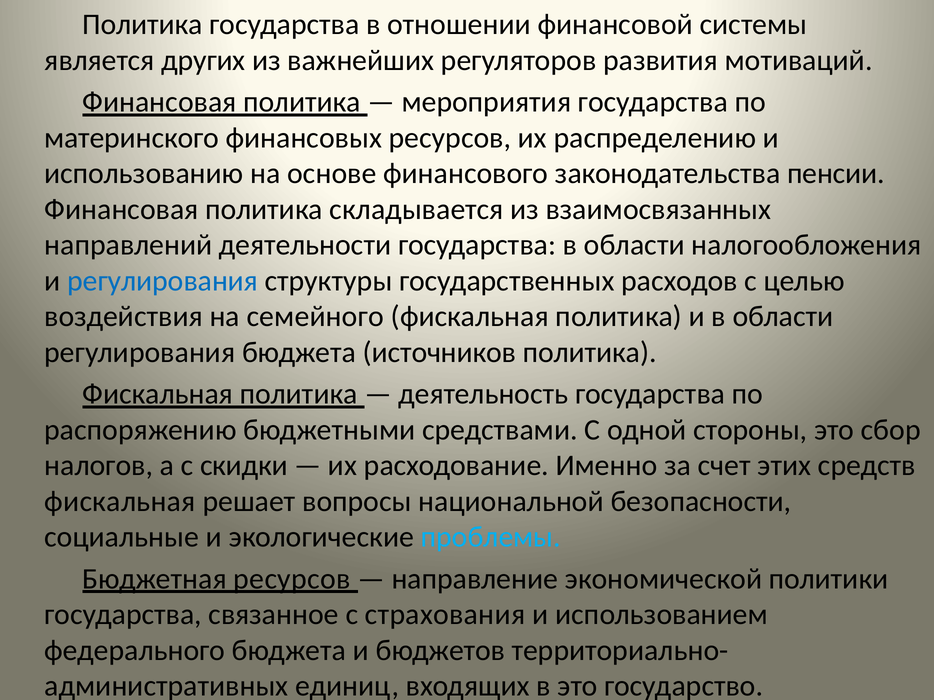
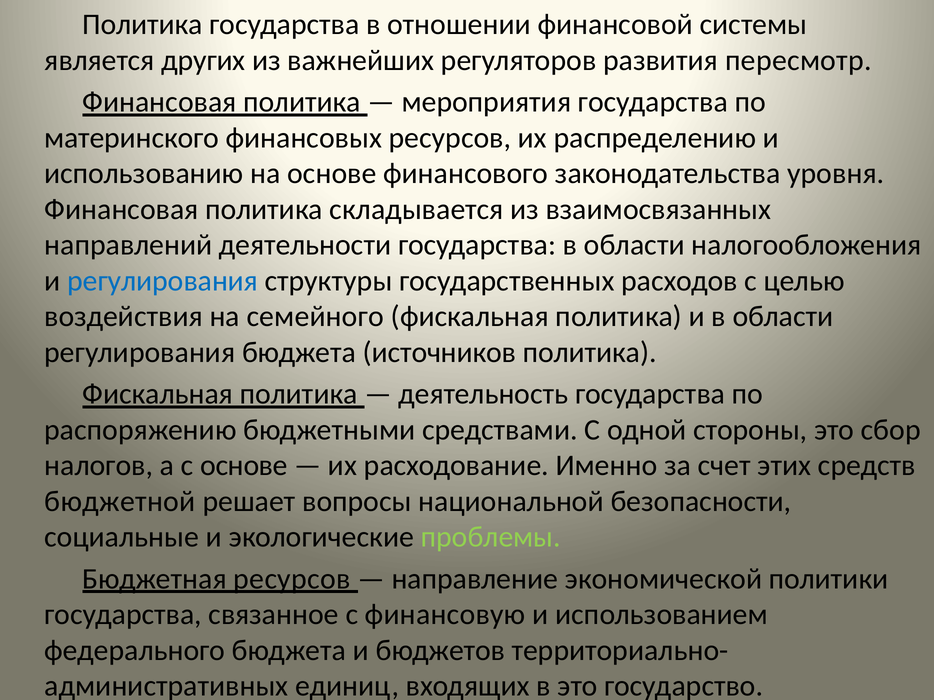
мотиваций: мотиваций -> пересмотр (798, 60)
пенсии: пенсии -> уровня (836, 174)
с скидки: скидки -> основе (244, 466)
фискальная: фискальная -> бюджетной (120, 502)
проблемы colour: light blue -> light green (491, 537)
страхования: страхования -> финансовую (445, 615)
